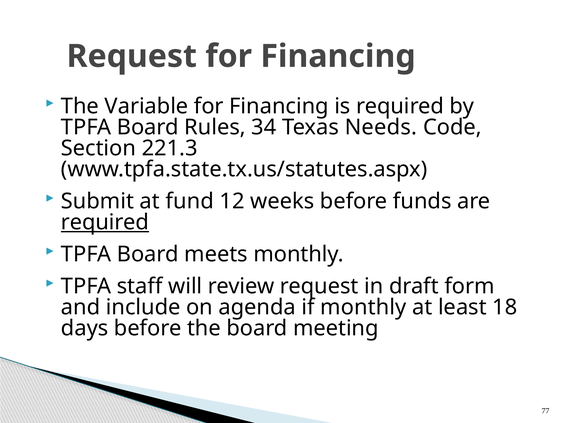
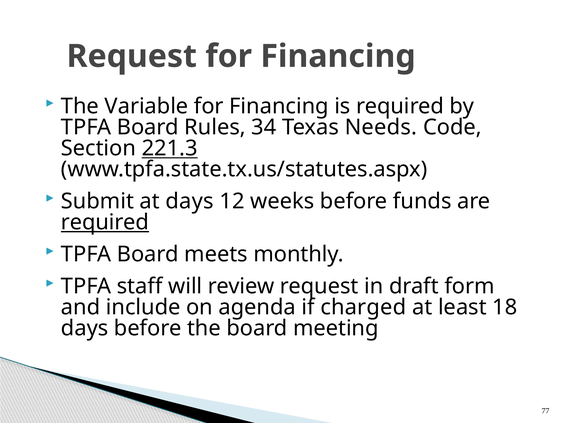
221.3 underline: none -> present (170, 148)
at fund: fund -> days (190, 201)
if monthly: monthly -> charged (363, 307)
